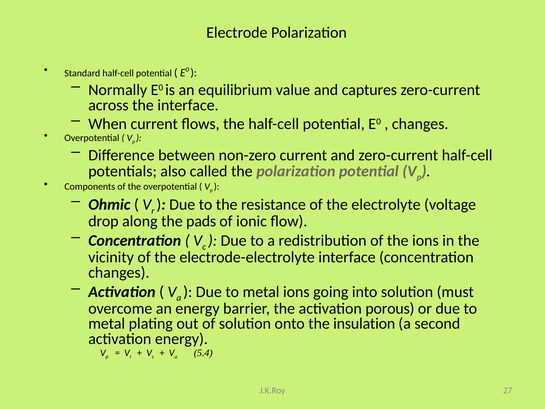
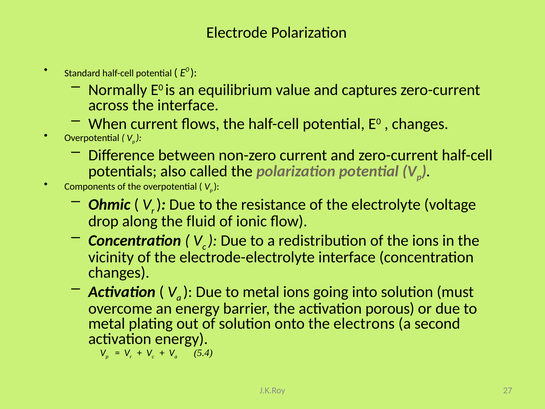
pads: pads -> fluid (201, 221)
insulation: insulation -> electrons (364, 324)
